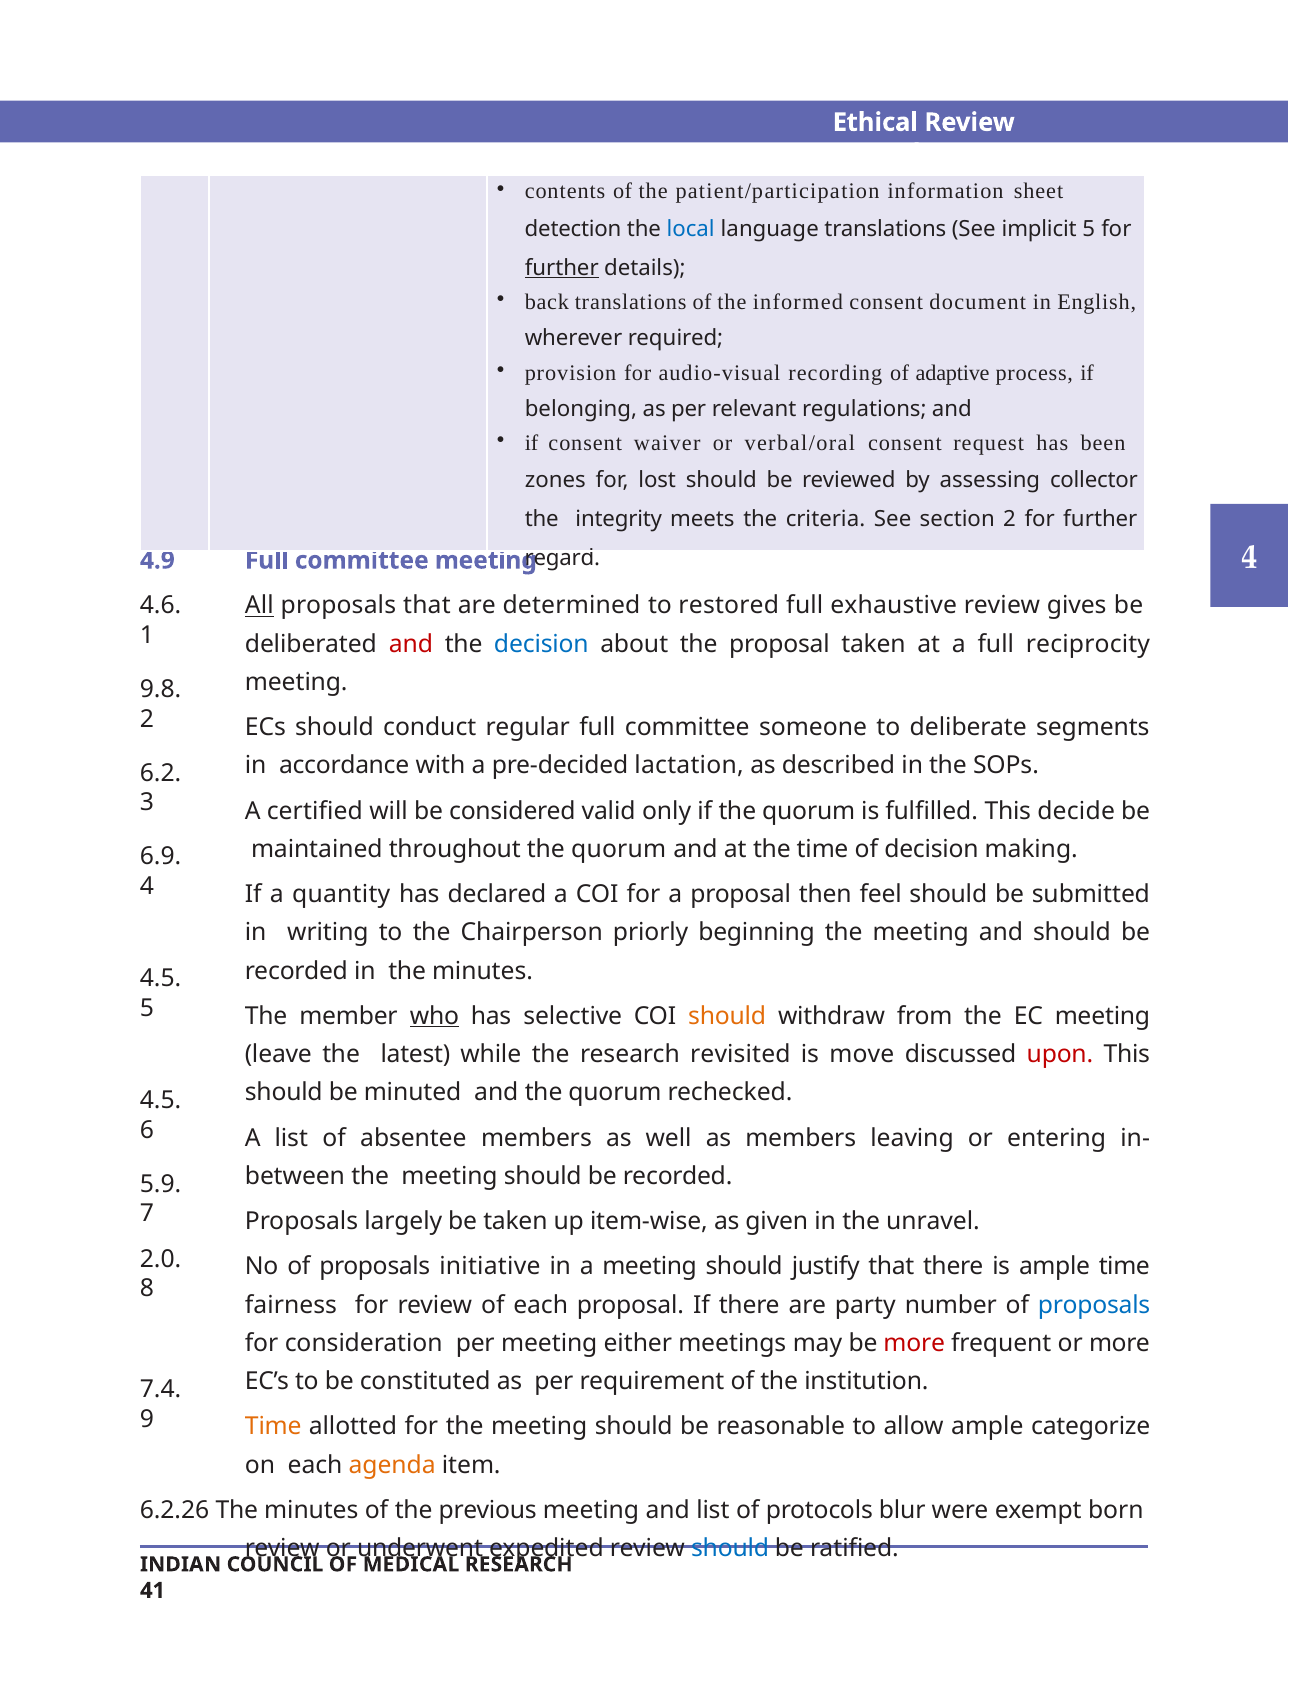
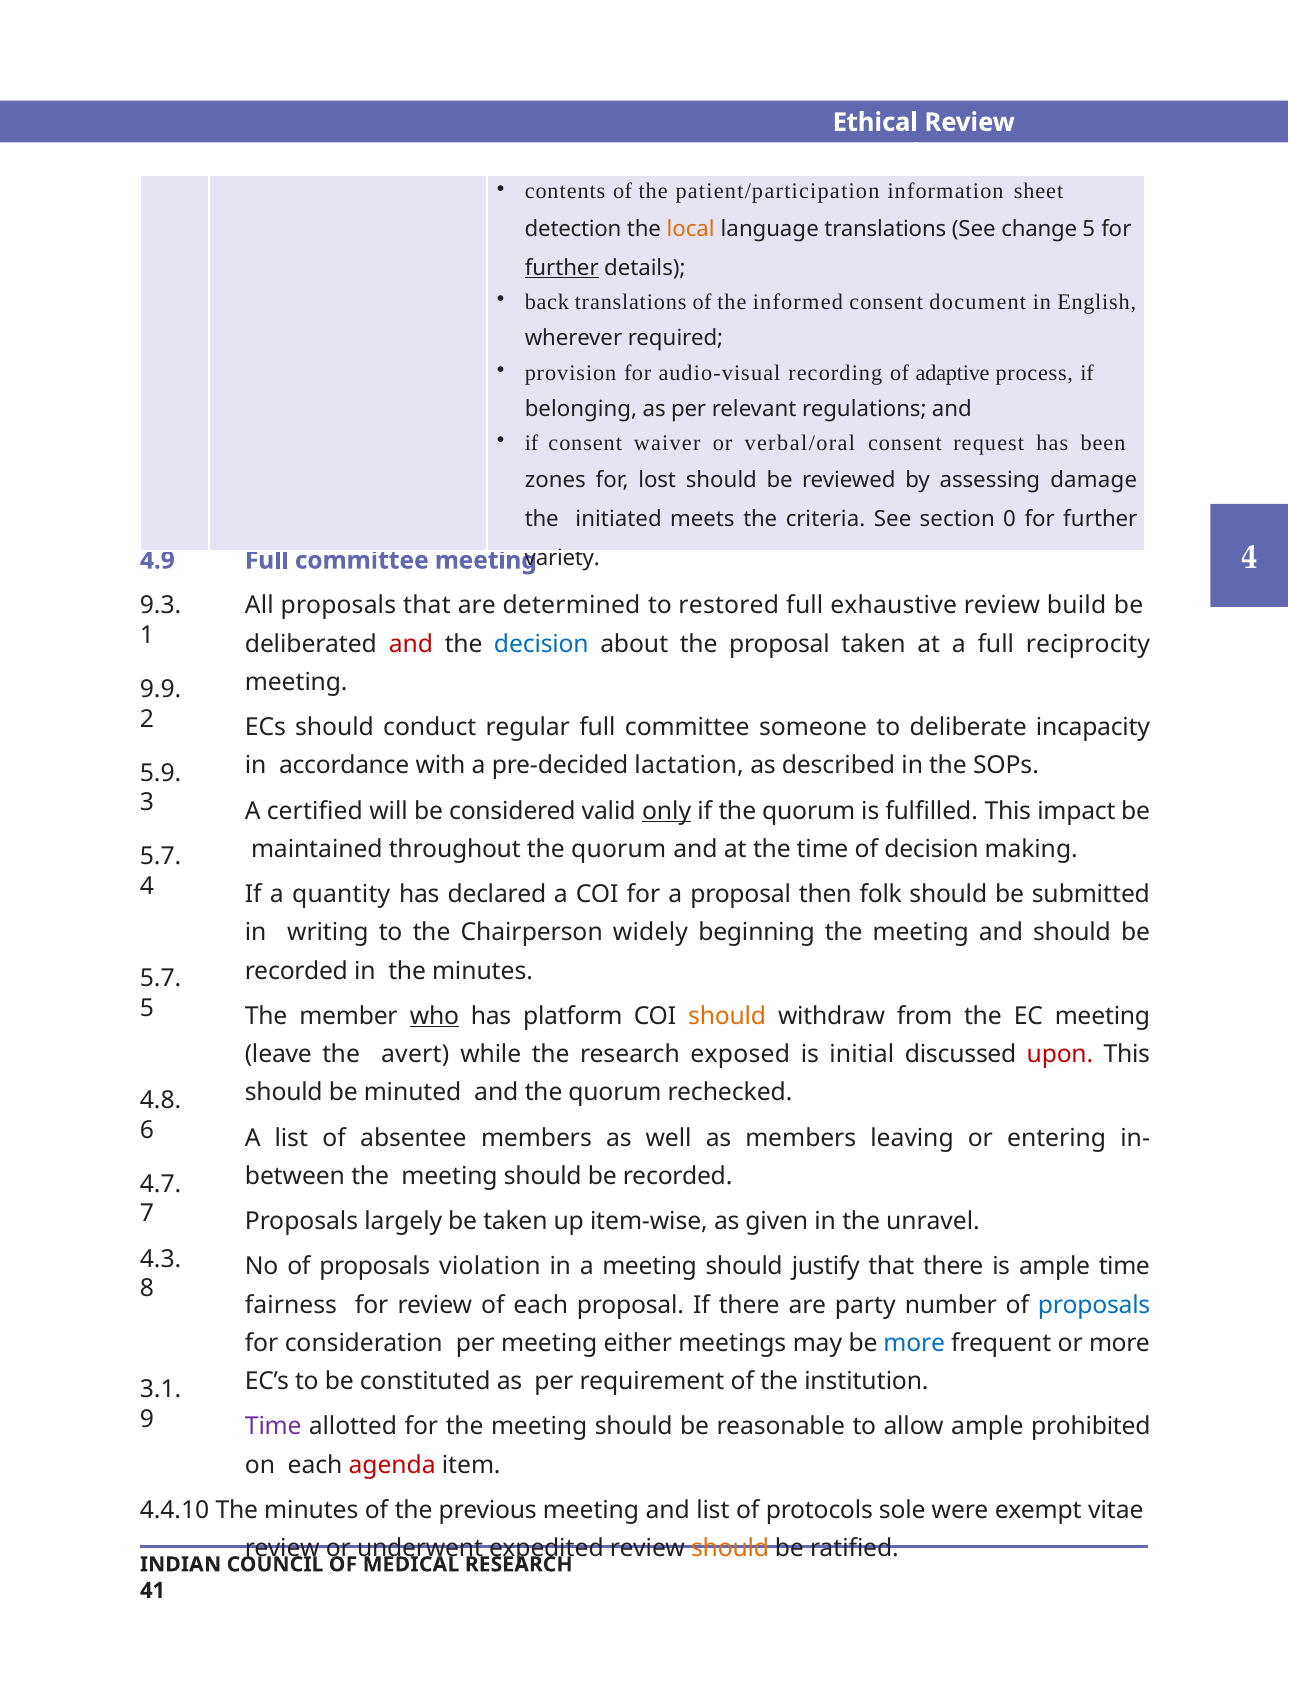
local colour: blue -> orange (691, 229)
implicit: implicit -> change (1039, 229)
collector: collector -> damage (1094, 480)
integrity: integrity -> initiated (619, 519)
section 2: 2 -> 0 (1009, 519)
regard: regard -> variety (562, 558)
4.6: 4.6 -> 9.3 (161, 605)
All underline: present -> none (259, 605)
gives: gives -> build (1077, 605)
9.8: 9.8 -> 9.9 (161, 689)
segments: segments -> incapacity (1093, 727)
6.2: 6.2 -> 5.9 (161, 773)
only underline: none -> present (667, 810)
decide: decide -> impact (1076, 810)
6.9: 6.9 -> 5.7 (161, 856)
feel: feel -> folk (881, 894)
priorly: priorly -> widely (650, 932)
4.5: 4.5 -> 5.7 (161, 978)
selective: selective -> platform (573, 1015)
latest: latest -> avert (415, 1054)
revisited: revisited -> exposed (740, 1054)
move: move -> initial (862, 1054)
4.5: 4.5 -> 4.8 (161, 1100)
5.9: 5.9 -> 4.7 (161, 1183)
2.0: 2.0 -> 4.3 (161, 1258)
initiative: initiative -> violation (490, 1266)
more colour: red -> blue (914, 1342)
7.4: 7.4 -> 3.1 (161, 1389)
Time colour: orange -> purple (273, 1426)
categorize: categorize -> prohibited (1091, 1426)
agenda colour: orange -> red (392, 1464)
6.2.26: 6.2.26 -> 4.4.10 (175, 1509)
blur: blur -> sole (902, 1509)
born: born -> vitae (1116, 1509)
should colour: blue -> orange (730, 1548)
